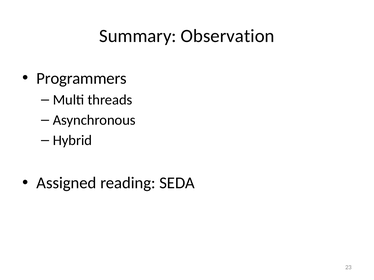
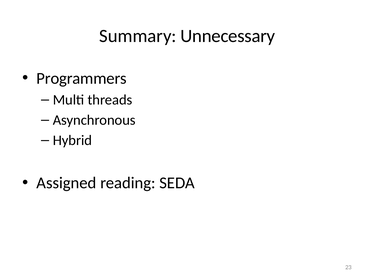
Observation: Observation -> Unnecessary (228, 36)
